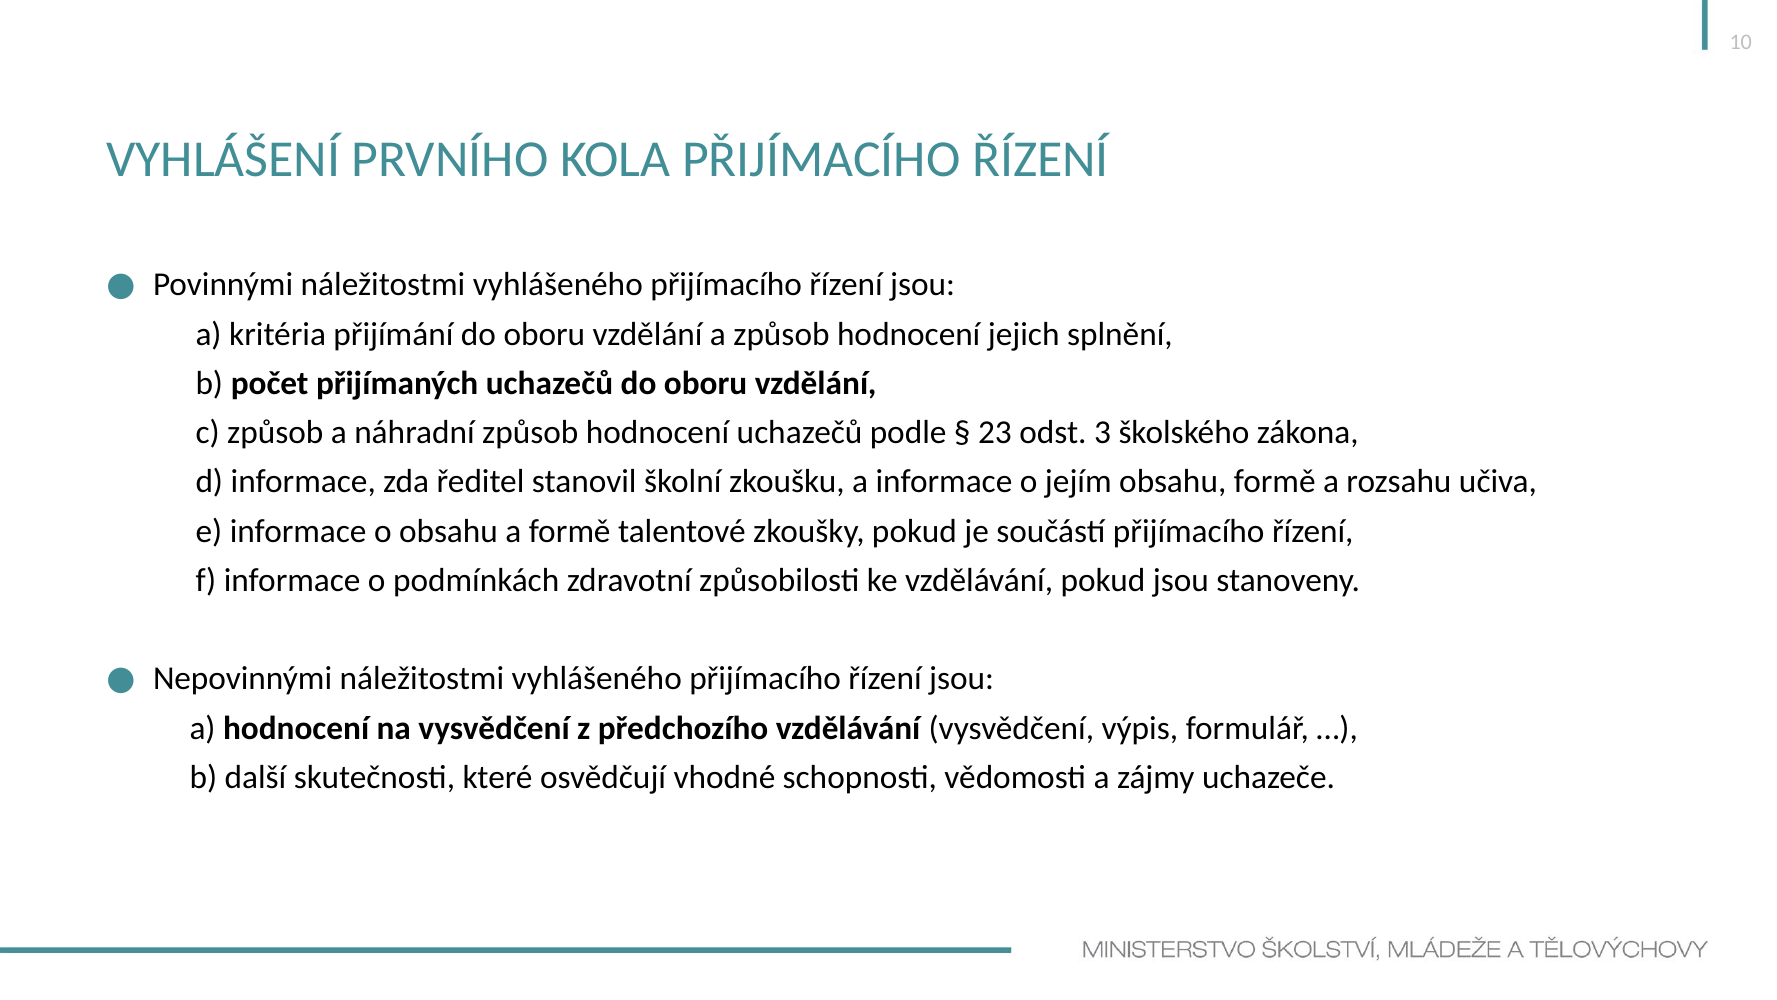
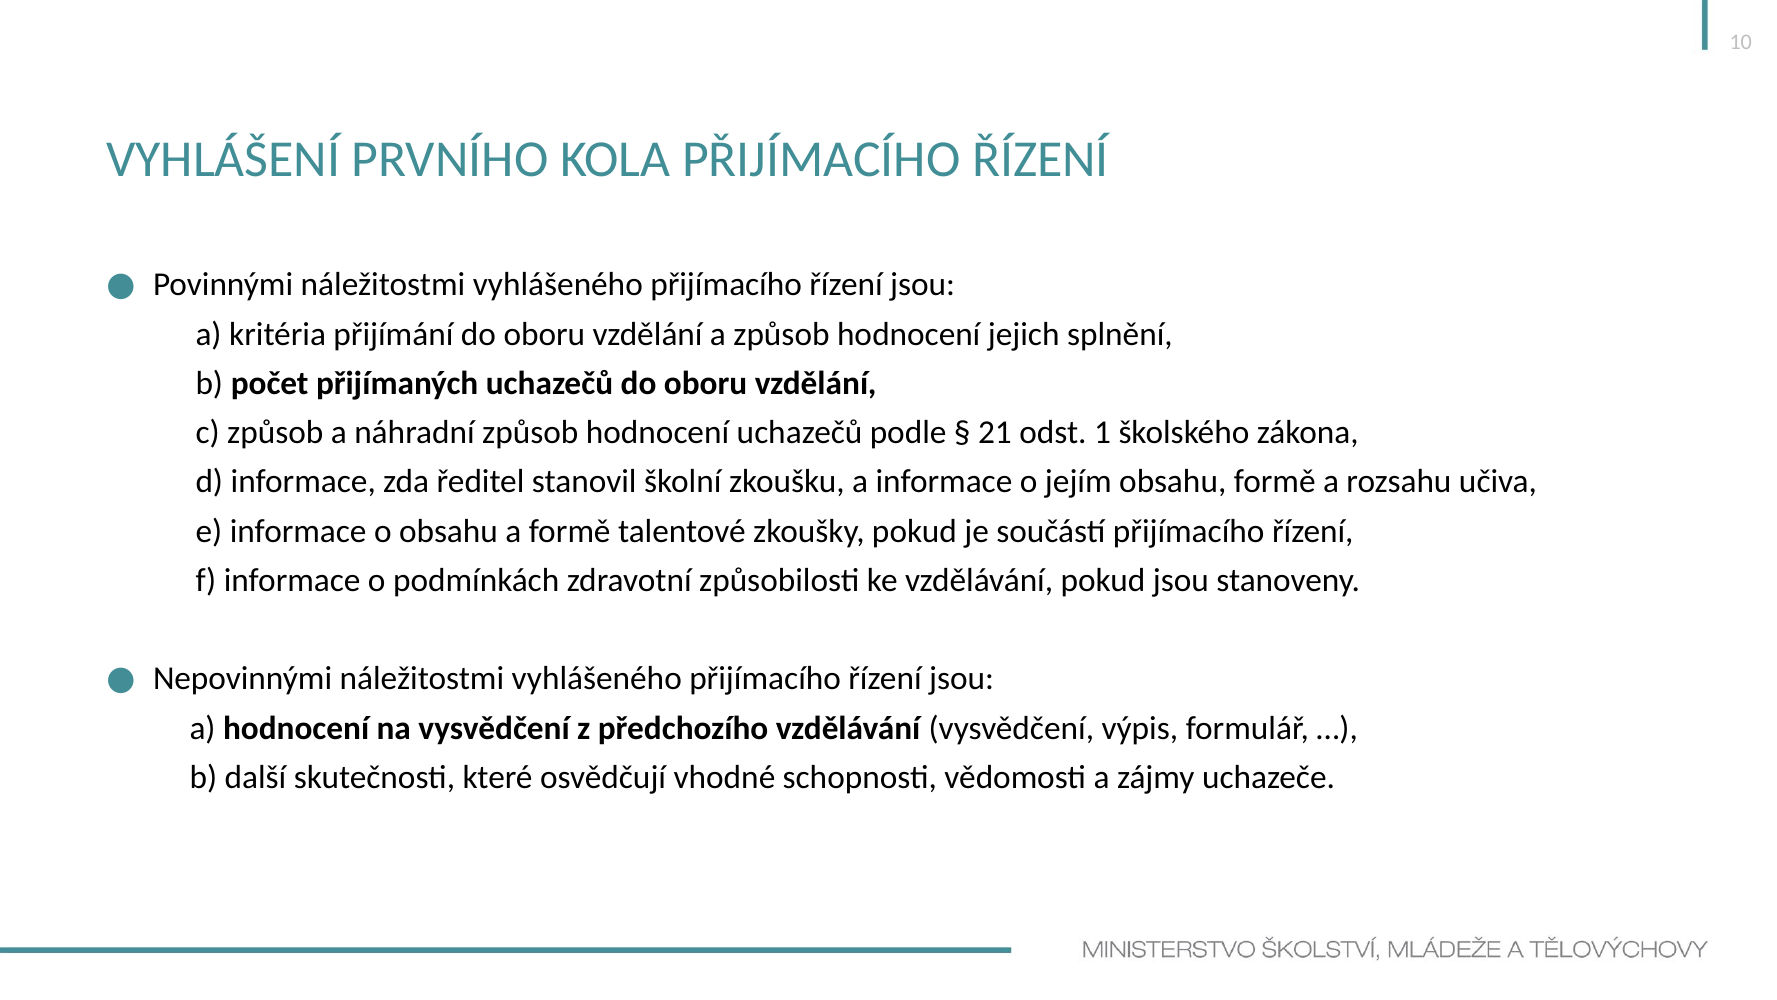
23: 23 -> 21 (995, 432)
3: 3 -> 1 (1103, 432)
